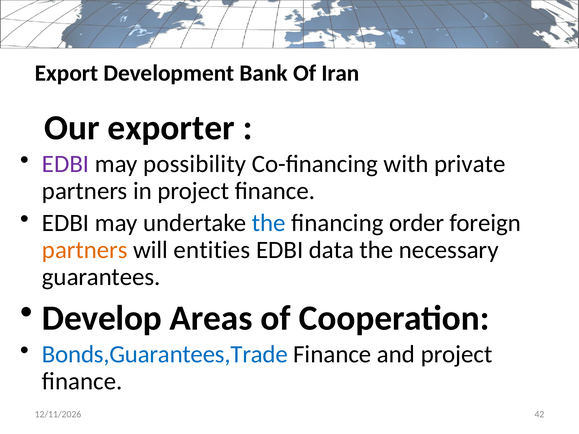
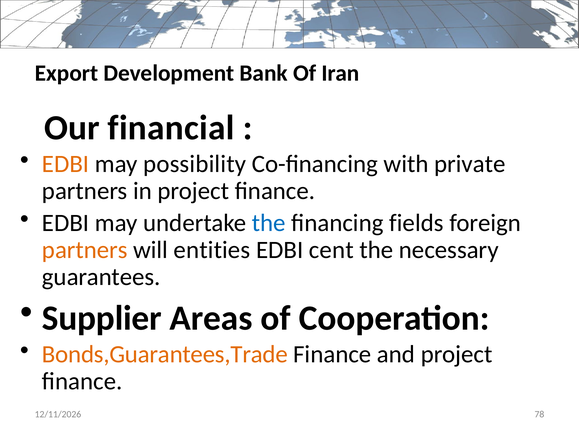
exporter: exporter -> financial (171, 128)
EDBI colour: purple -> orange (66, 164)
order: order -> fields (416, 223)
data: data -> cent (331, 250)
Develop: Develop -> Supplier (102, 318)
Bonds,Guarantees,Trade colour: blue -> orange (165, 354)
42: 42 -> 78 (539, 415)
